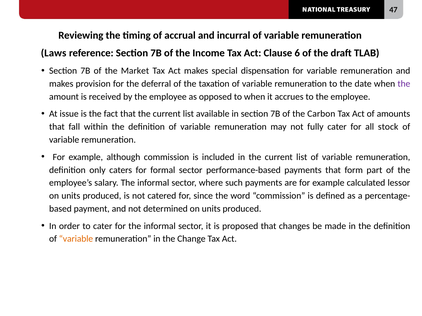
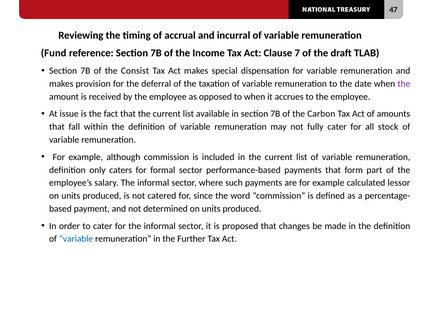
Laws: Laws -> Fund (54, 53)
6: 6 -> 7 (297, 53)
Market: Market -> Consist (135, 71)
variable colour: orange -> blue (76, 239)
Change: Change -> Further (191, 239)
